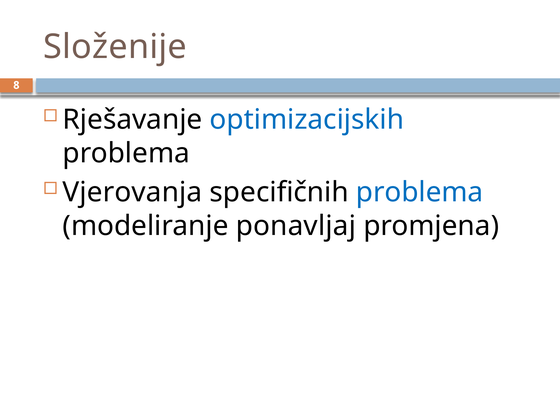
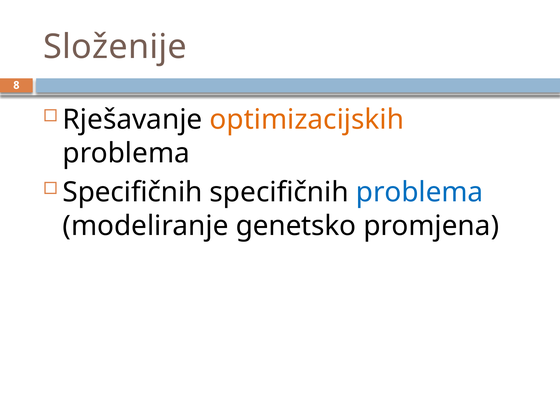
optimizacijskih colour: blue -> orange (307, 120)
Vjerovanja: Vjerovanja -> Specifičnih (133, 192)
ponavljaj: ponavljaj -> genetsko (296, 226)
